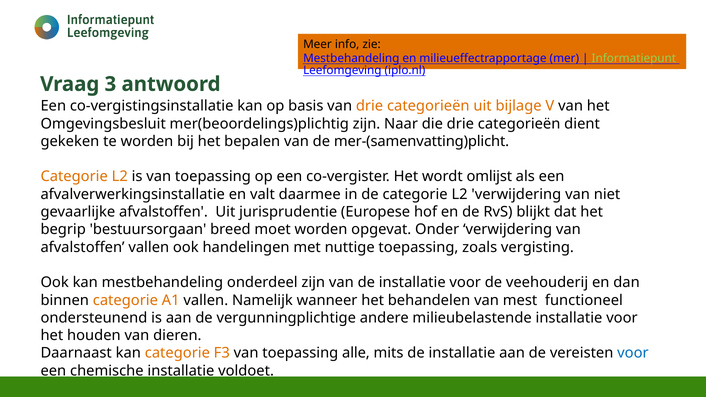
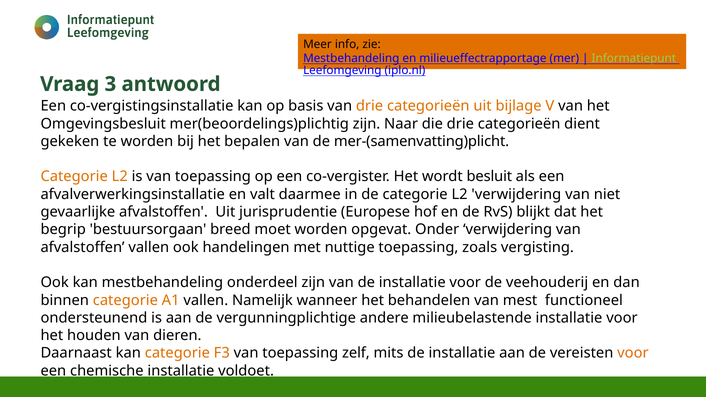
omlijst: omlijst -> besluit (489, 177)
alle: alle -> zelf (356, 353)
voor colour: blue -> orange (633, 353)
